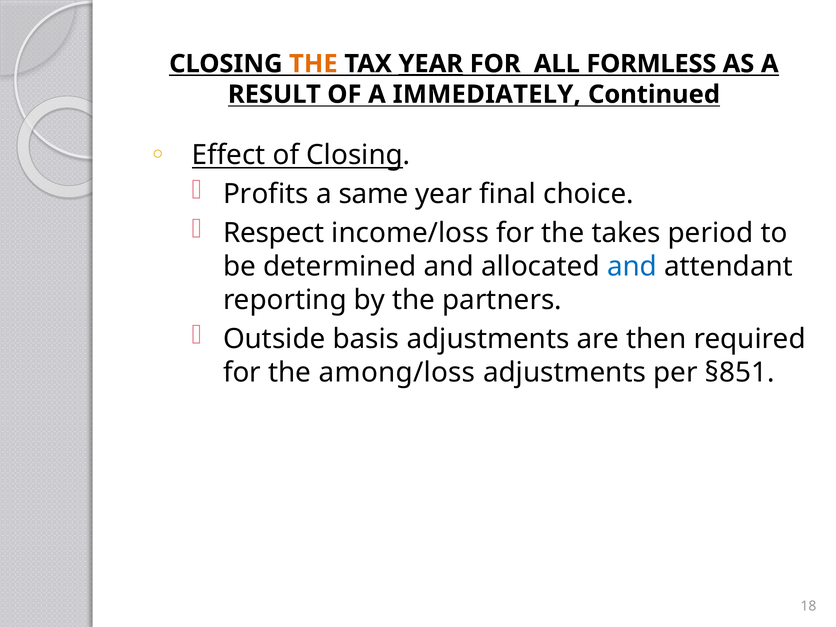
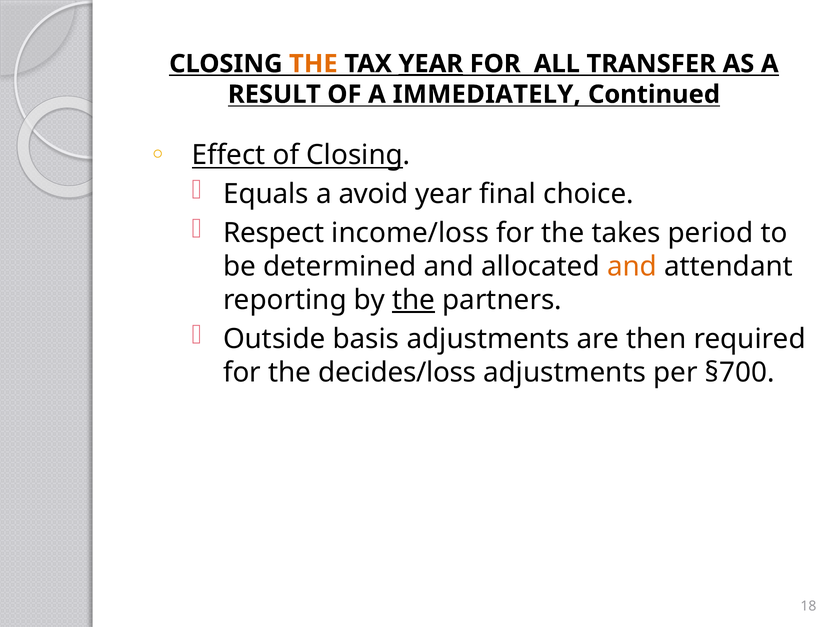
FORMLESS: FORMLESS -> TRANSFER (651, 64)
Profits: Profits -> Equals (266, 194)
same: same -> avoid (374, 194)
and colour: blue -> orange (632, 267)
the underline: none -> present (414, 300)
among/loss: among/loss -> decides/loss (397, 372)
§851: §851 -> §700 (740, 372)
